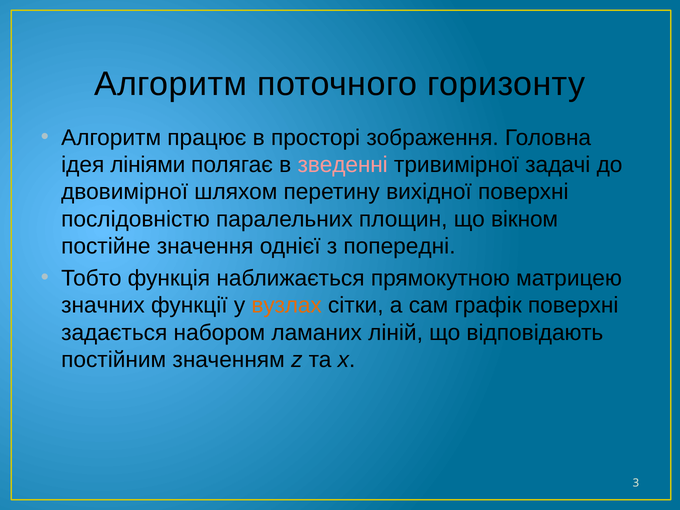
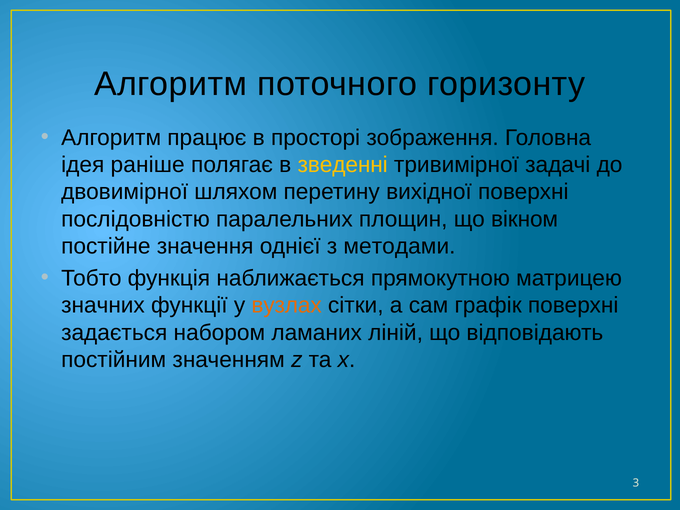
лініями: лініями -> раніше (148, 165)
зведенні colour: pink -> yellow (343, 165)
попередні: попередні -> методами (399, 246)
